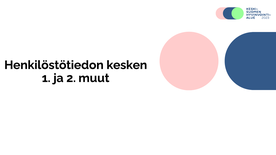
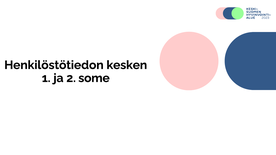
muut: muut -> some (94, 78)
